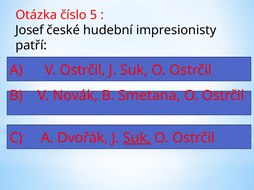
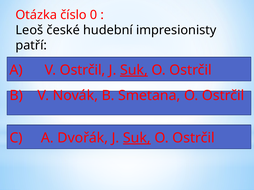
5: 5 -> 0 (94, 15)
Josef: Josef -> Leoš (29, 30)
Suk underline: none -> present (134, 70)
